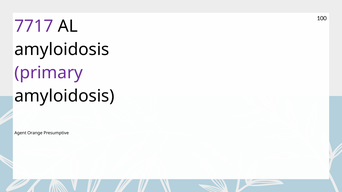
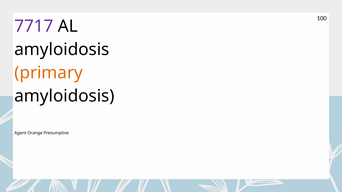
primary colour: purple -> orange (49, 73)
